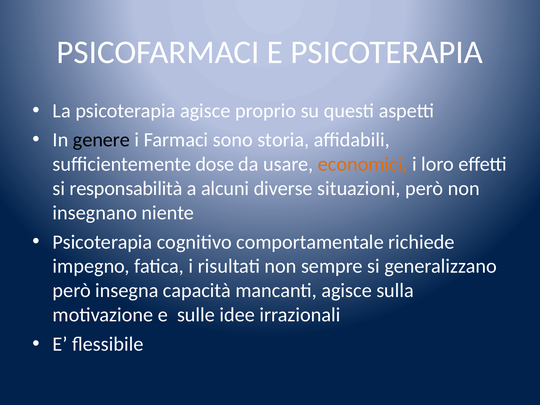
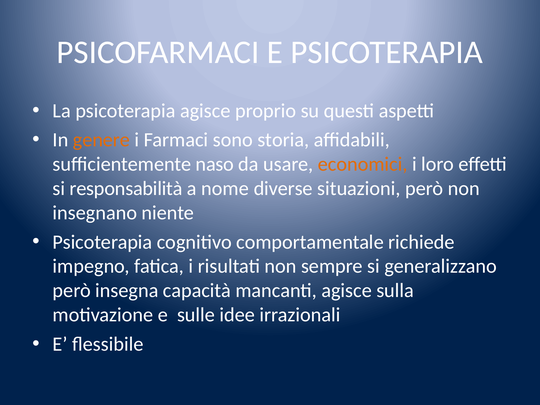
genere colour: black -> orange (101, 140)
dose: dose -> naso (215, 164)
alcuni: alcuni -> nome (225, 189)
